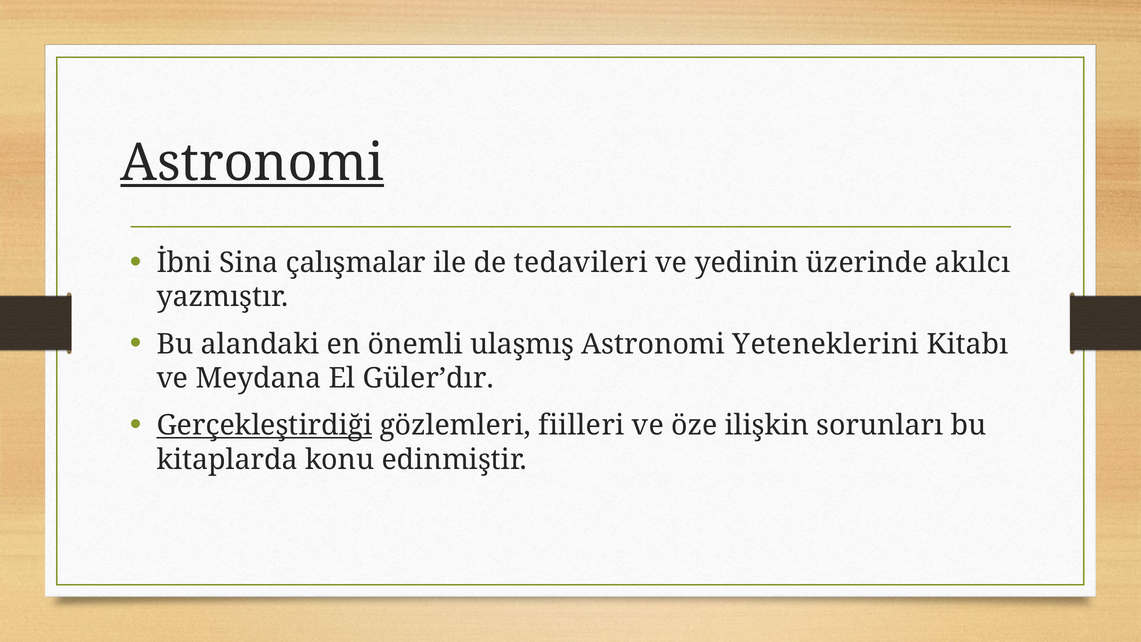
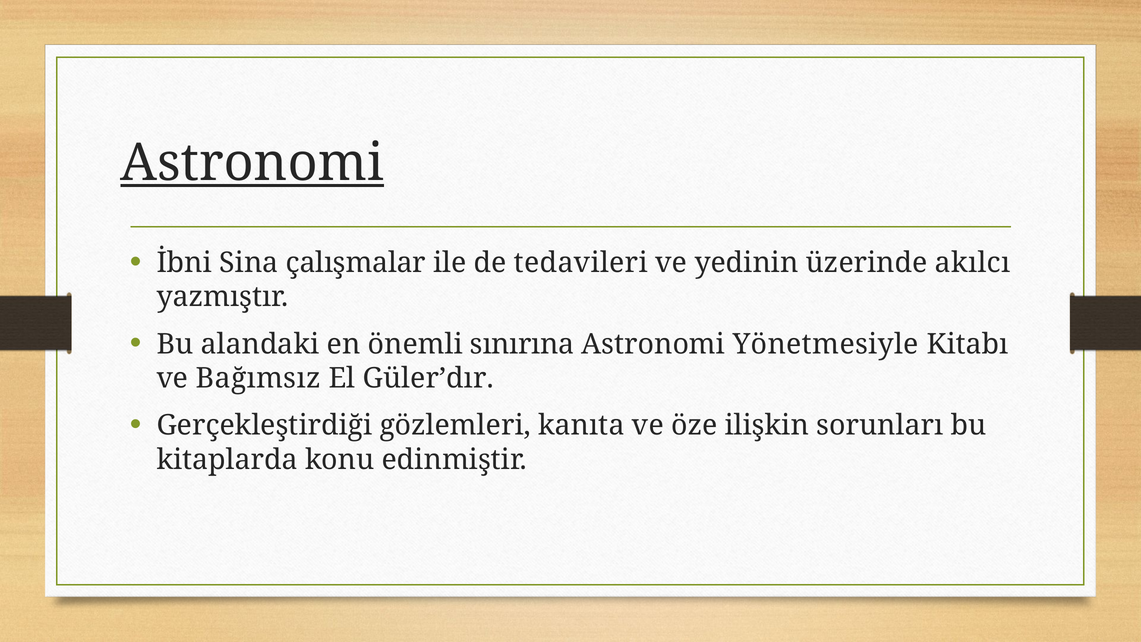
ulaşmış: ulaşmış -> sınırına (522, 344)
Yeteneklerini: Yeteneklerini -> Yönetmesiyle (826, 344)
Meydana: Meydana -> Bağımsız (258, 378)
Gerçekleştirdiği underline: present -> none (264, 425)
fiilleri: fiilleri -> kanıta (581, 425)
